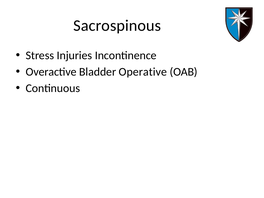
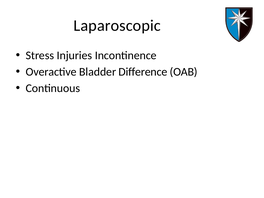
Sacrospinous: Sacrospinous -> Laparoscopic (117, 26)
Operative: Operative -> Difference (143, 72)
